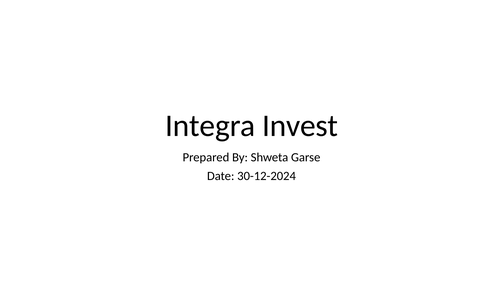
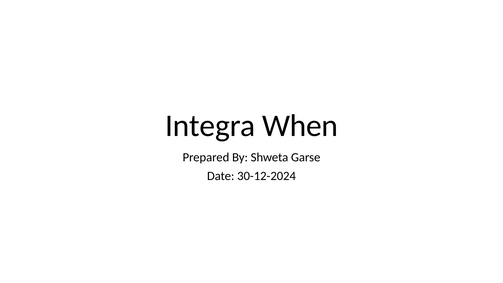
Invest: Invest -> When (300, 126)
